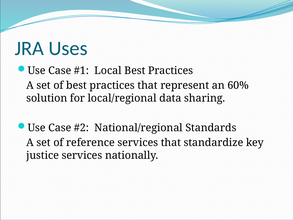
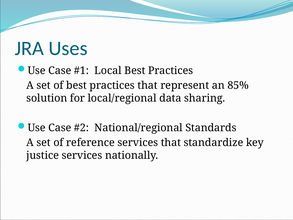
60%: 60% -> 85% (238, 85)
